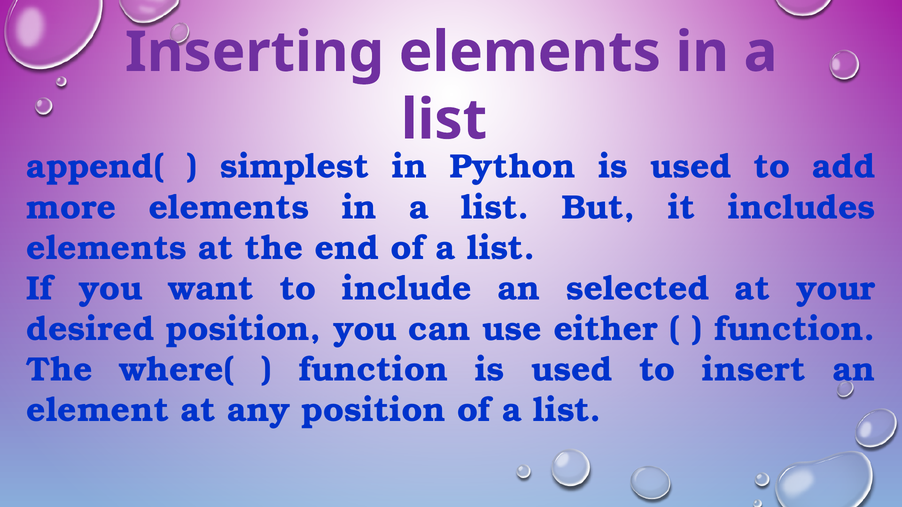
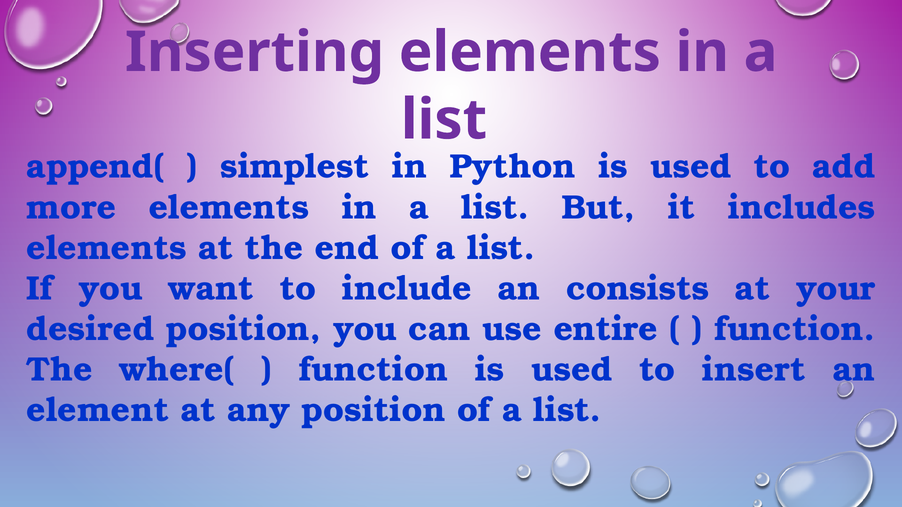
selected: selected -> consists (638, 289)
either: either -> entire (606, 329)
